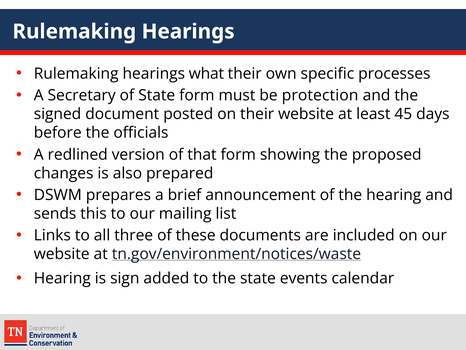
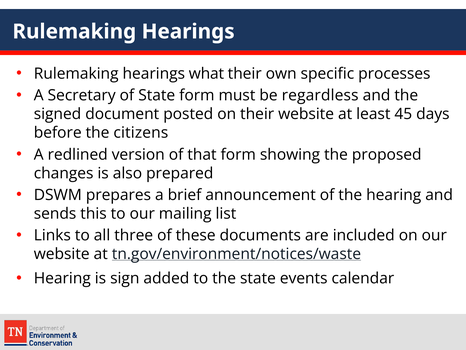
protection: protection -> regardless (320, 95)
officials: officials -> citizens (141, 133)
